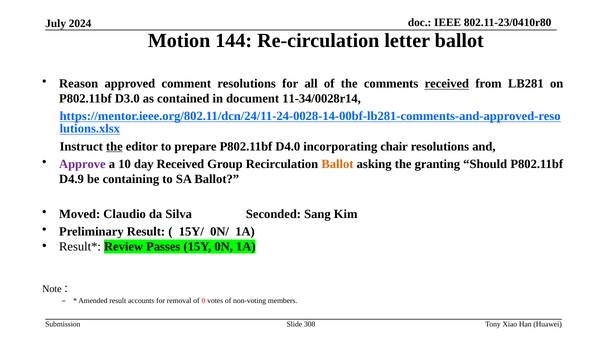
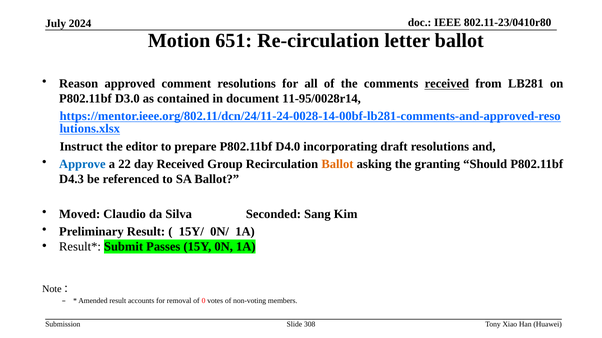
144: 144 -> 651 (234, 41)
11-34/0028r14: 11-34/0028r14 -> 11-95/0028r14 (322, 99)
the underline: present -> none (114, 147)
chair: chair -> draft (394, 147)
Approve colour: purple -> blue (82, 164)
10: 10 -> 22 (125, 164)
D4.9: D4.9 -> D4.3 (71, 179)
containing: containing -> referenced (131, 179)
Review: Review -> Submit (124, 247)
